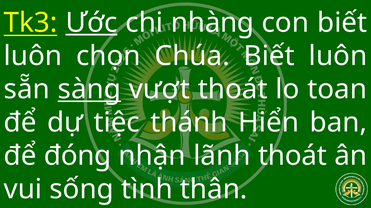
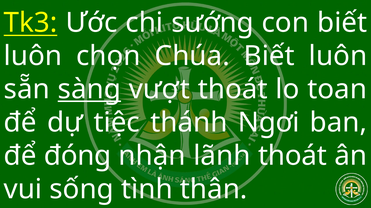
Ước underline: present -> none (92, 23)
nhàng: nhàng -> sướng (213, 23)
Hiển: Hiển -> Ngơi (269, 123)
